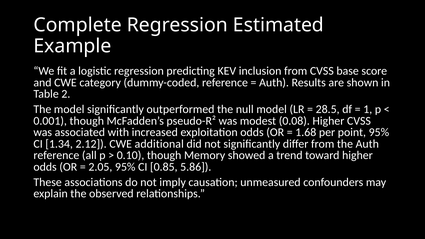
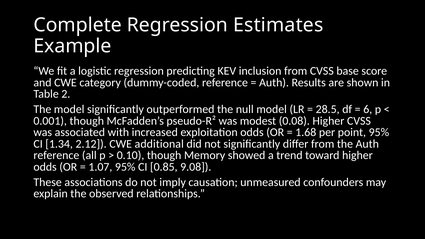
Estimated: Estimated -> Estimates (278, 25)
1: 1 -> 6 (368, 109)
2.05: 2.05 -> 1.07 (100, 167)
5.86: 5.86 -> 9.08 (196, 167)
